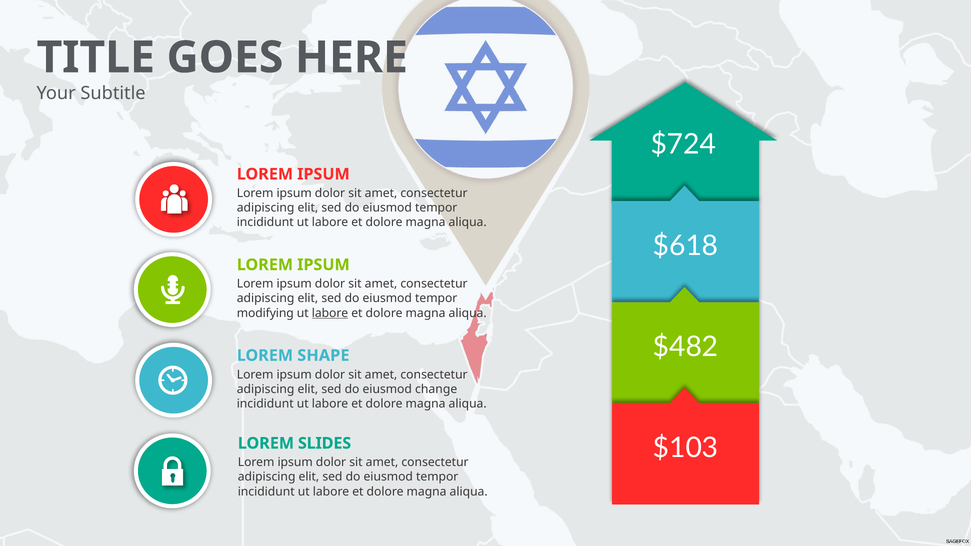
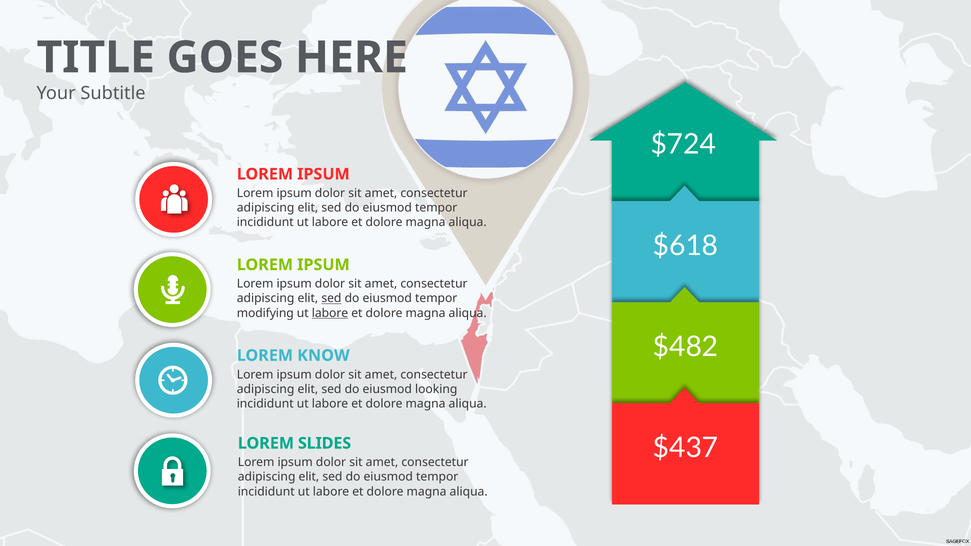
sed underline: none -> present (331, 299)
SHAPE: SHAPE -> KNOW (323, 356)
change: change -> looking (436, 389)
$103: $103 -> $437 (686, 448)
